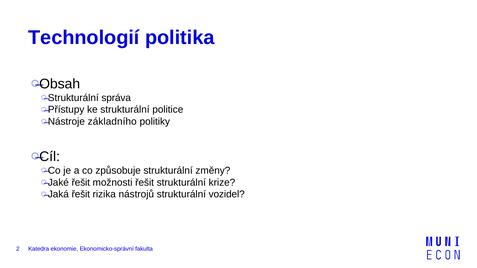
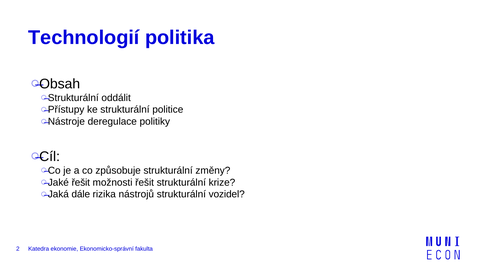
správa: správa -> oddálit (116, 98)
základního: základního -> deregulace (112, 122)
řešit: řešit -> dále (81, 195)
